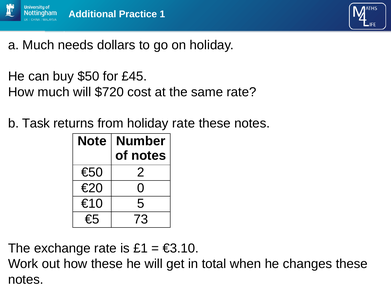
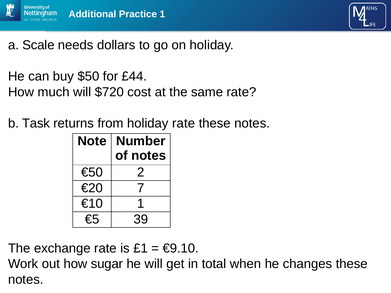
a Much: Much -> Scale (38, 45)
£45: £45 -> £44 (134, 76)
0: 0 -> 7 (141, 188)
€10 5: 5 -> 1 (141, 204)
73: 73 -> 39 (141, 219)
€3.10: €3.10 -> €9.10 (181, 248)
how these: these -> sugar (107, 264)
